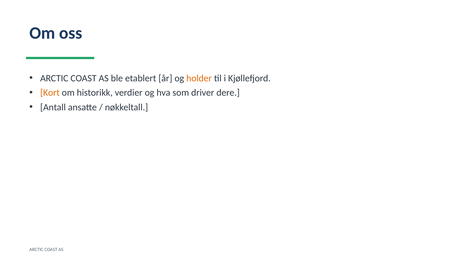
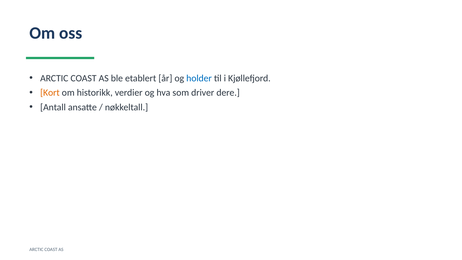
holder colour: orange -> blue (199, 78)
